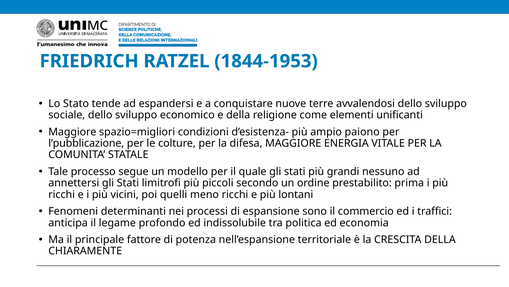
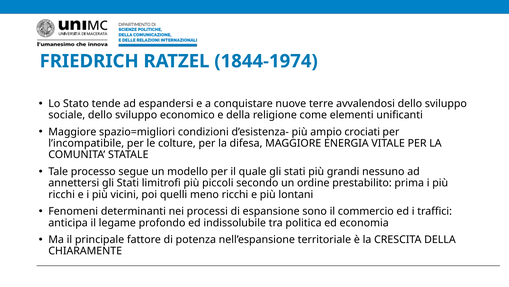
1844-1953: 1844-1953 -> 1844-1974 (266, 61)
paiono: paiono -> crociati (362, 132)
l’pubblicazione: l’pubblicazione -> l’incompatibile (86, 143)
